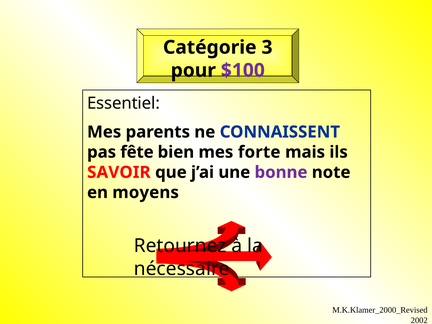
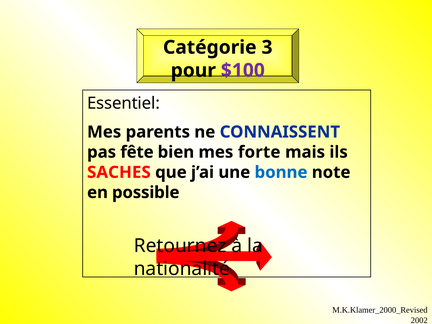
SAVOIR: SAVOIR -> SACHES (119, 172)
bonne colour: purple -> blue (281, 172)
moyens: moyens -> possible (146, 192)
nécessaire: nécessaire -> nationalité (182, 269)
